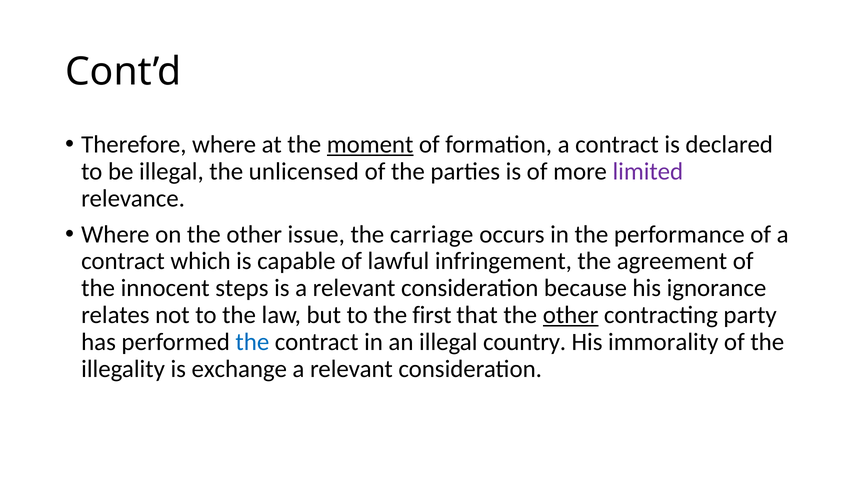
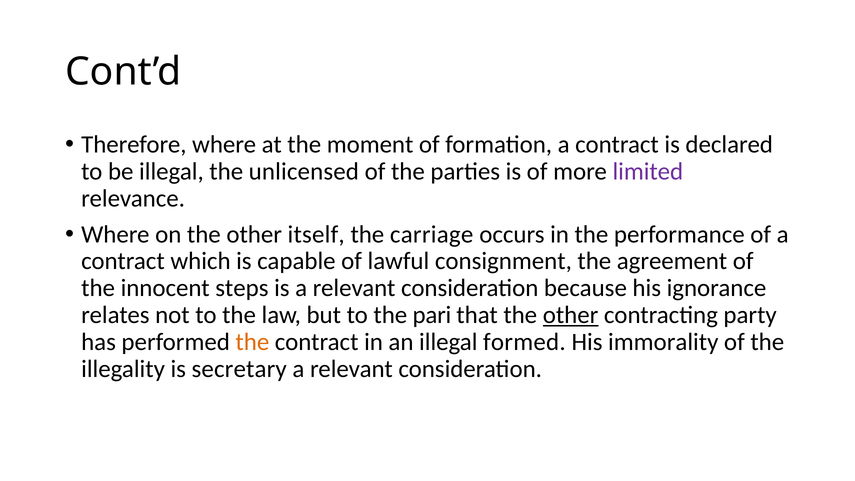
moment underline: present -> none (370, 145)
issue: issue -> itself (316, 234)
infringement: infringement -> consignment (503, 261)
first: first -> pari (432, 315)
the colour: blue -> orange (252, 342)
country: country -> formed (524, 342)
exchange: exchange -> secretary (239, 369)
